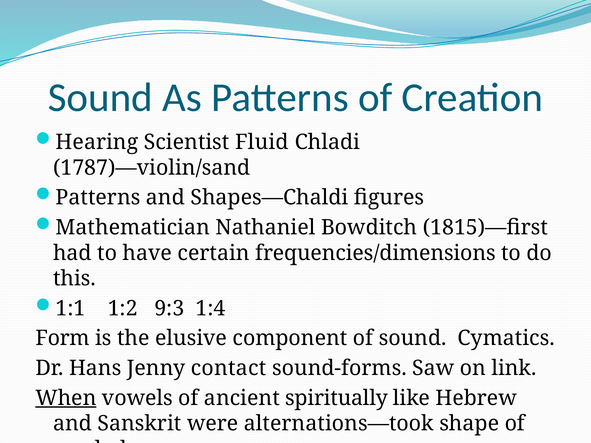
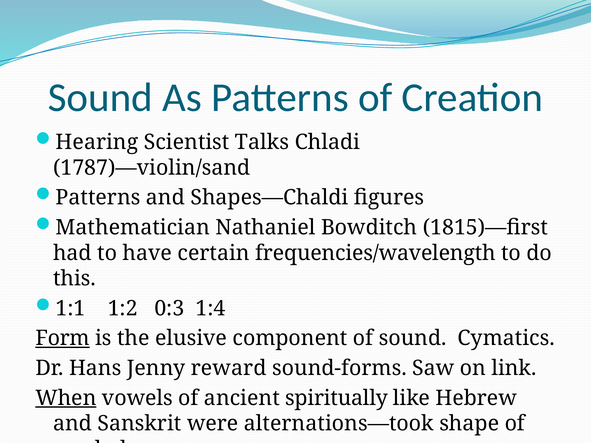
Fluid: Fluid -> Talks (262, 142)
frequencies/dimensions: frequencies/dimensions -> frequencies/wavelength (376, 253)
9:3: 9:3 -> 0:3 (169, 309)
Form underline: none -> present (63, 338)
contact: contact -> reward (229, 368)
